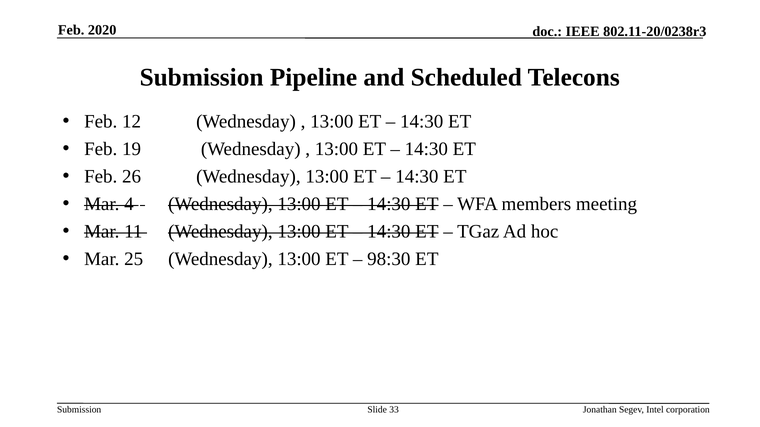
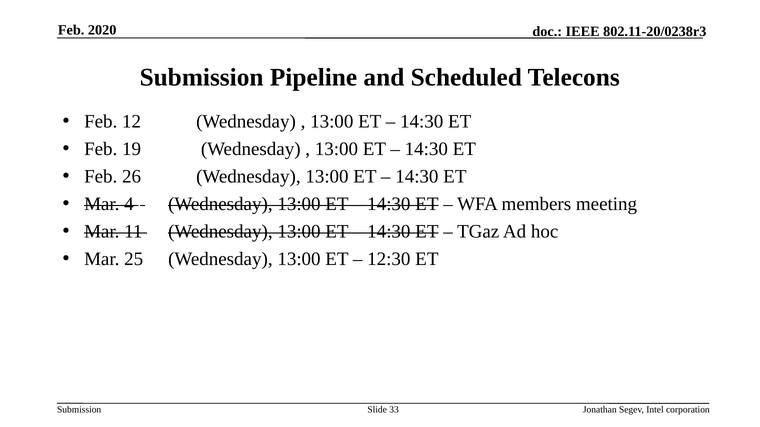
98:30: 98:30 -> 12:30 (389, 259)
